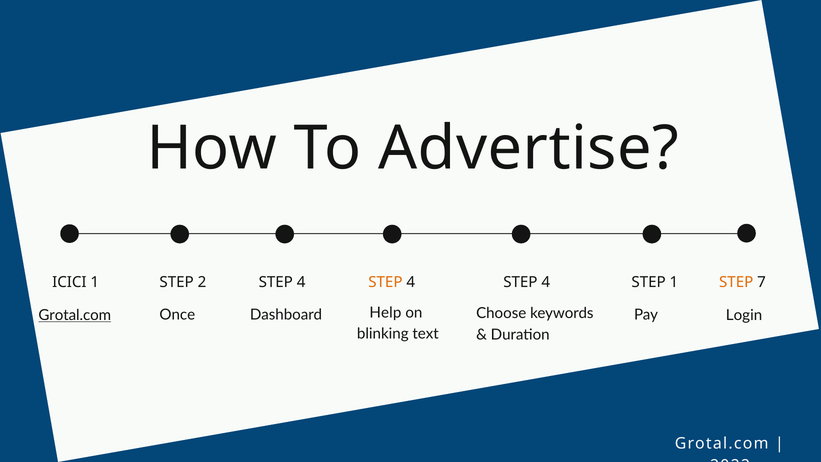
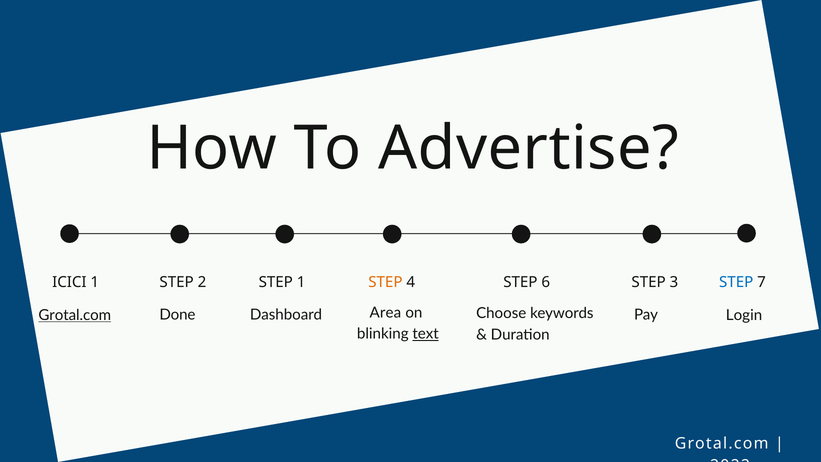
4: 4 -> 1 (301, 282)
4: 4 -> 6 (546, 282)
STEP 1: 1 -> 3 (674, 282)
STEP colour: orange -> blue (736, 282)
Help: Help -> Area (385, 313)
Once: Once -> Done (177, 315)
text underline: none -> present (426, 334)
